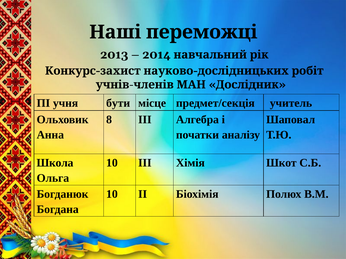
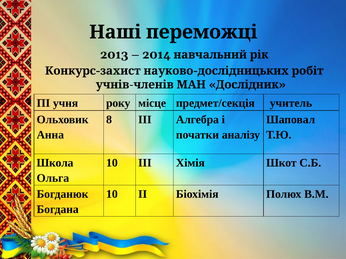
бути: бути -> року (118, 103)
